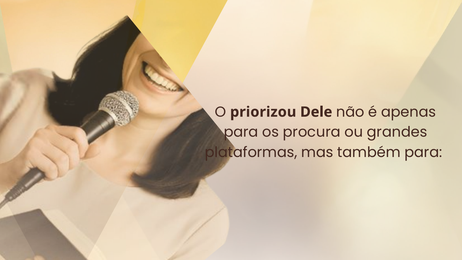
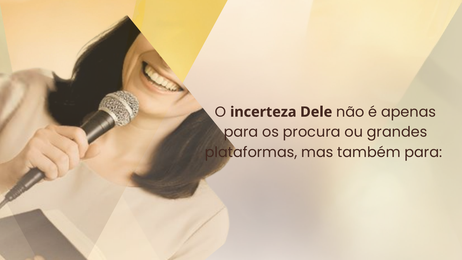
priorizou: priorizou -> incerteza (263, 112)
